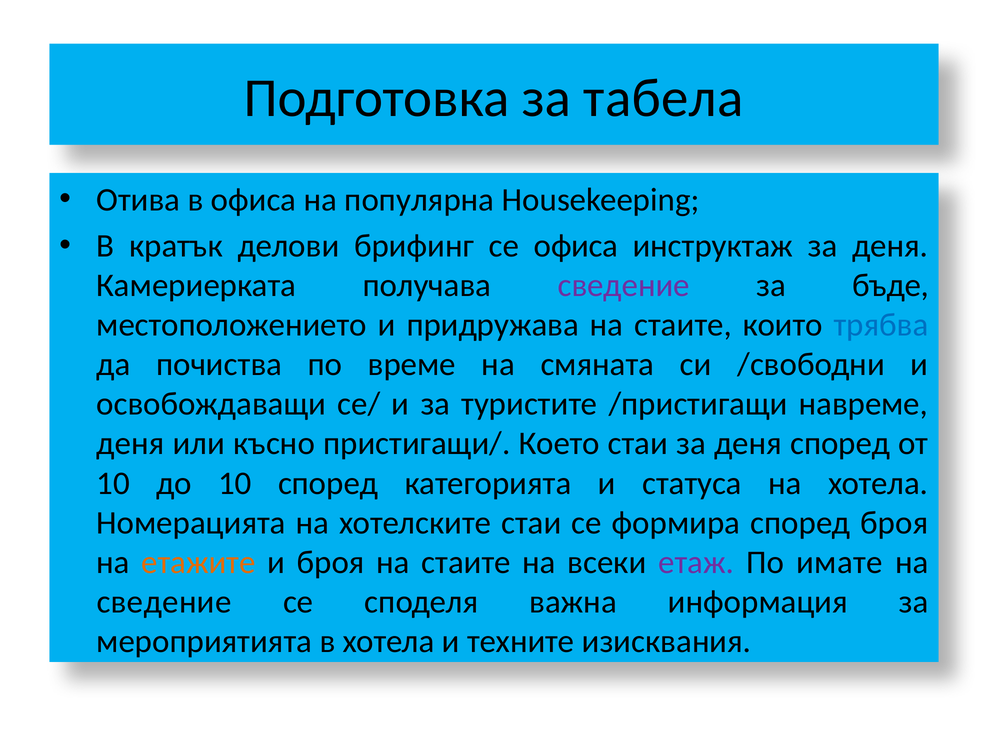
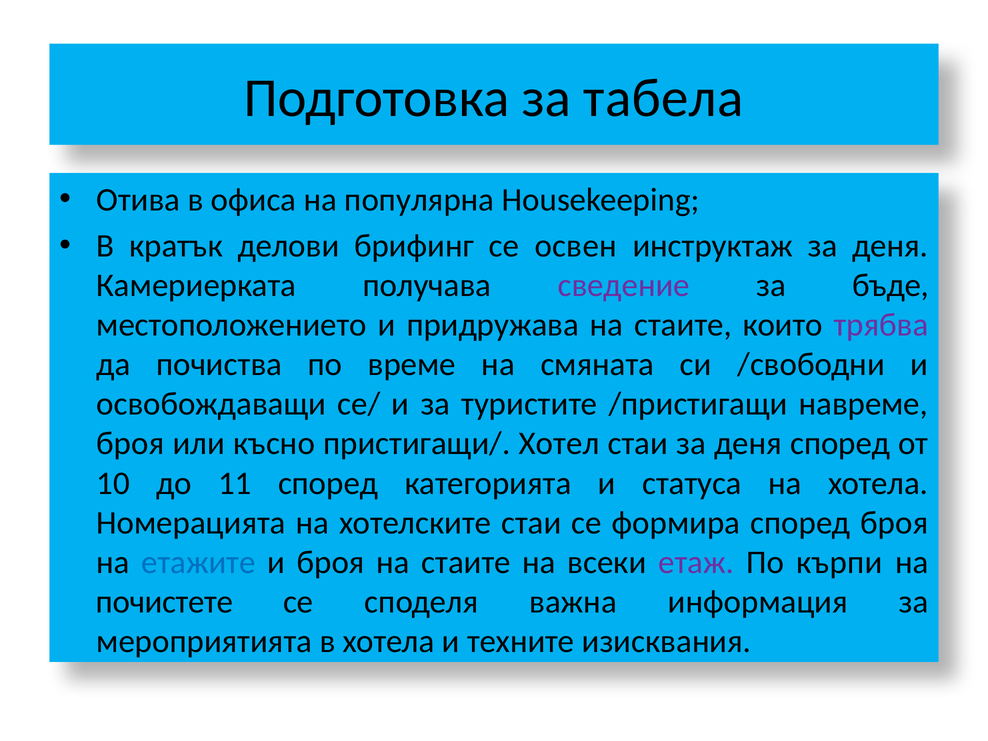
се офиса: офиса -> освен (576, 246)
трябва colour: blue -> purple (881, 325)
деня: деня -> броя (130, 444)
Което: Което -> Хотел (559, 444)
до 10: 10 -> 11 (235, 483)
етажите colour: orange -> blue (198, 562)
имате: имате -> кърпи (840, 562)
сведение: сведение -> почистете (164, 602)
